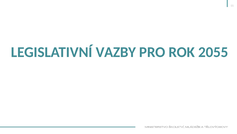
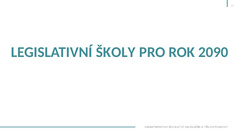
VAZBY: VAZBY -> ŠKOLY (116, 52)
2055: 2055 -> 2090 (213, 52)
